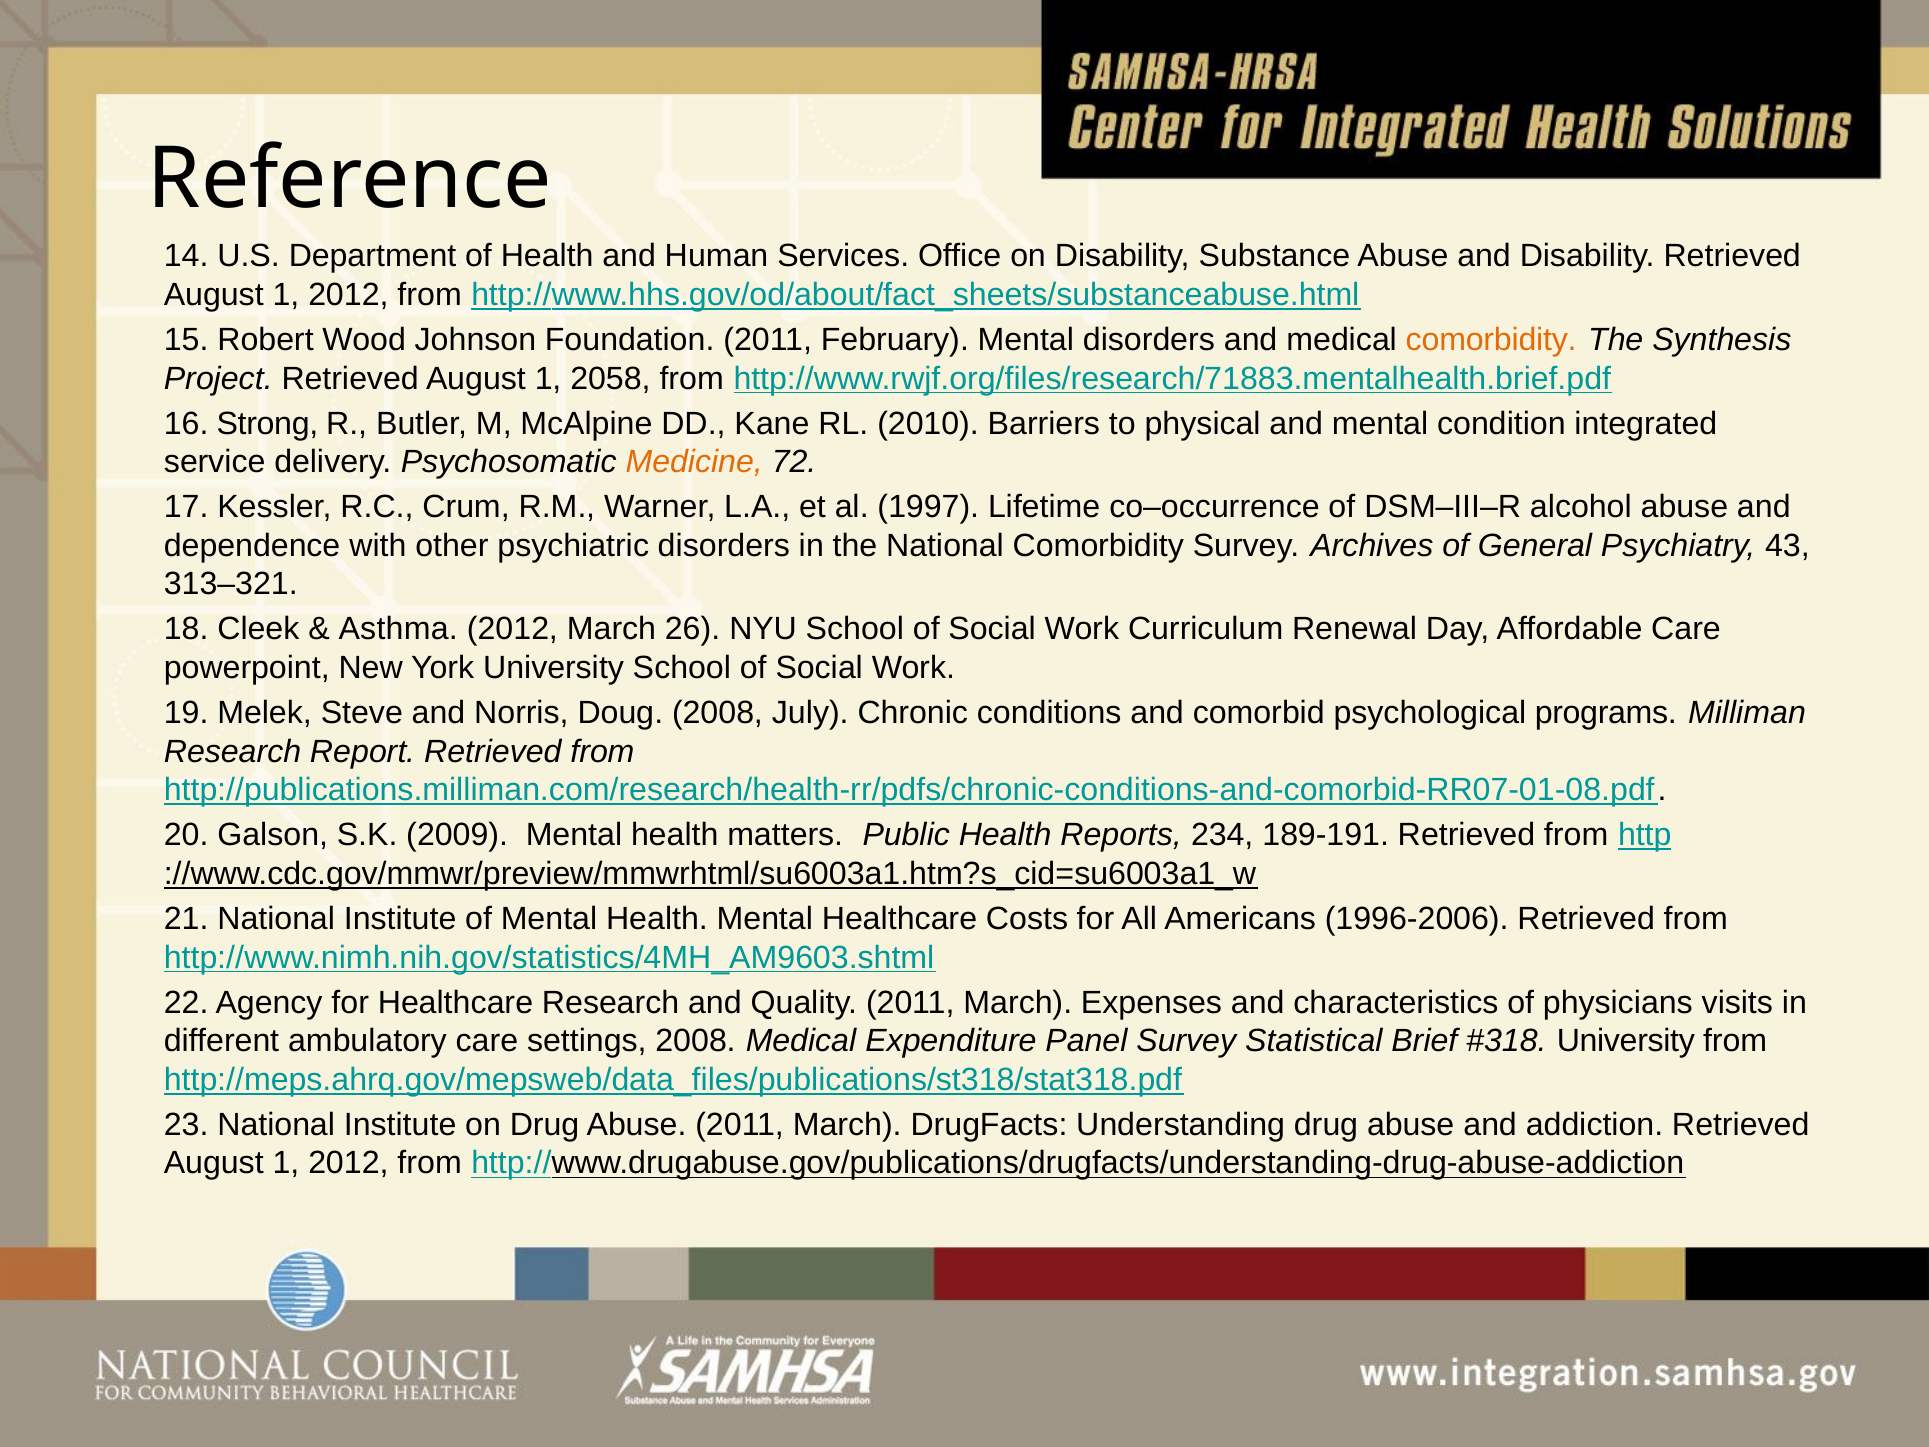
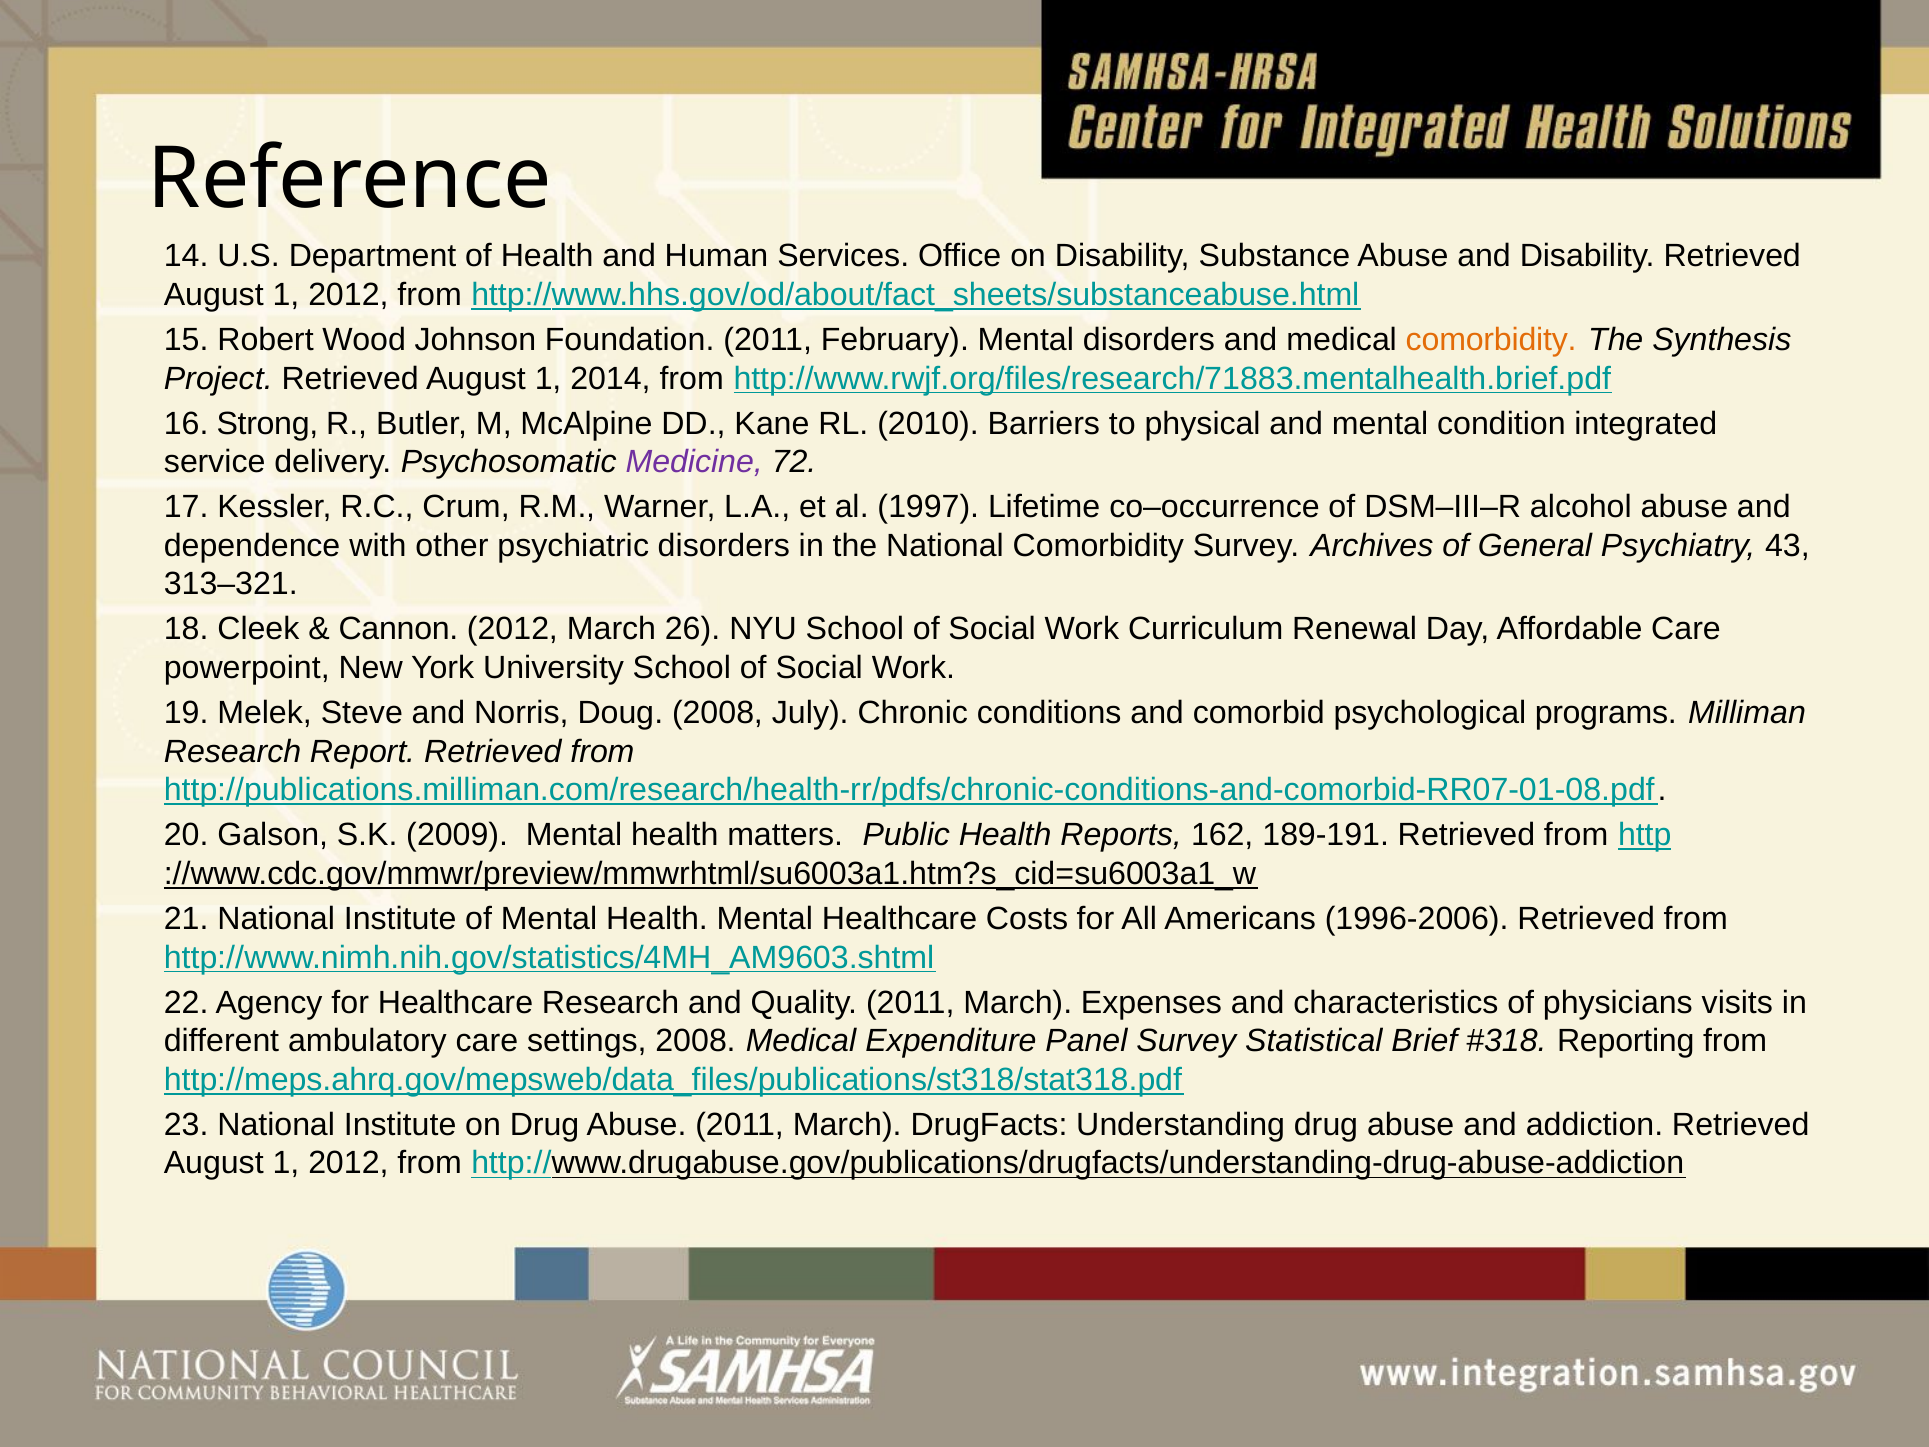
2058: 2058 -> 2014 (610, 378)
Medicine colour: orange -> purple (694, 462)
Asthma: Asthma -> Cannon (398, 629)
234: 234 -> 162 (1222, 835)
University: University -> Reporting (1626, 1041)
